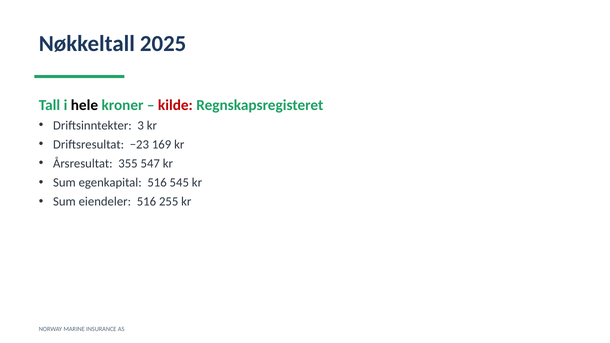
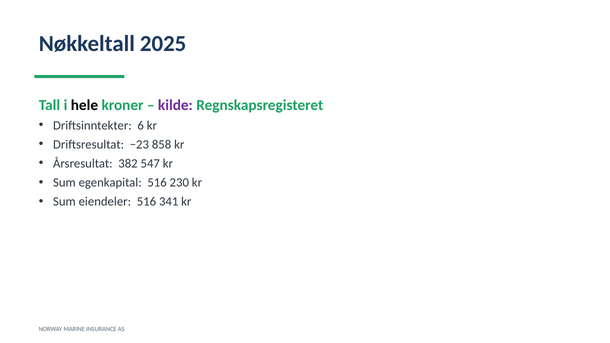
kilde colour: red -> purple (175, 105)
3: 3 -> 6 (141, 125)
169: 169 -> 858 (162, 145)
355: 355 -> 382 (128, 164)
545: 545 -> 230 (179, 183)
255: 255 -> 341 (169, 202)
